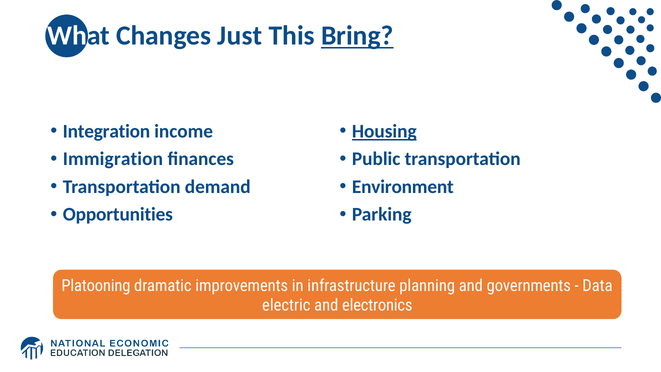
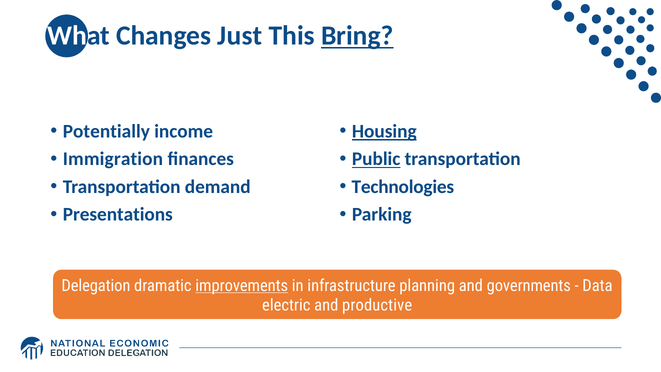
Integration: Integration -> Potentially (106, 131)
Public underline: none -> present (376, 159)
Environment: Environment -> Technologies (403, 187)
Opportunities: Opportunities -> Presentations (118, 214)
Platooning: Platooning -> Delegation (96, 285)
improvements underline: none -> present (242, 285)
electronics: electronics -> productive (377, 305)
